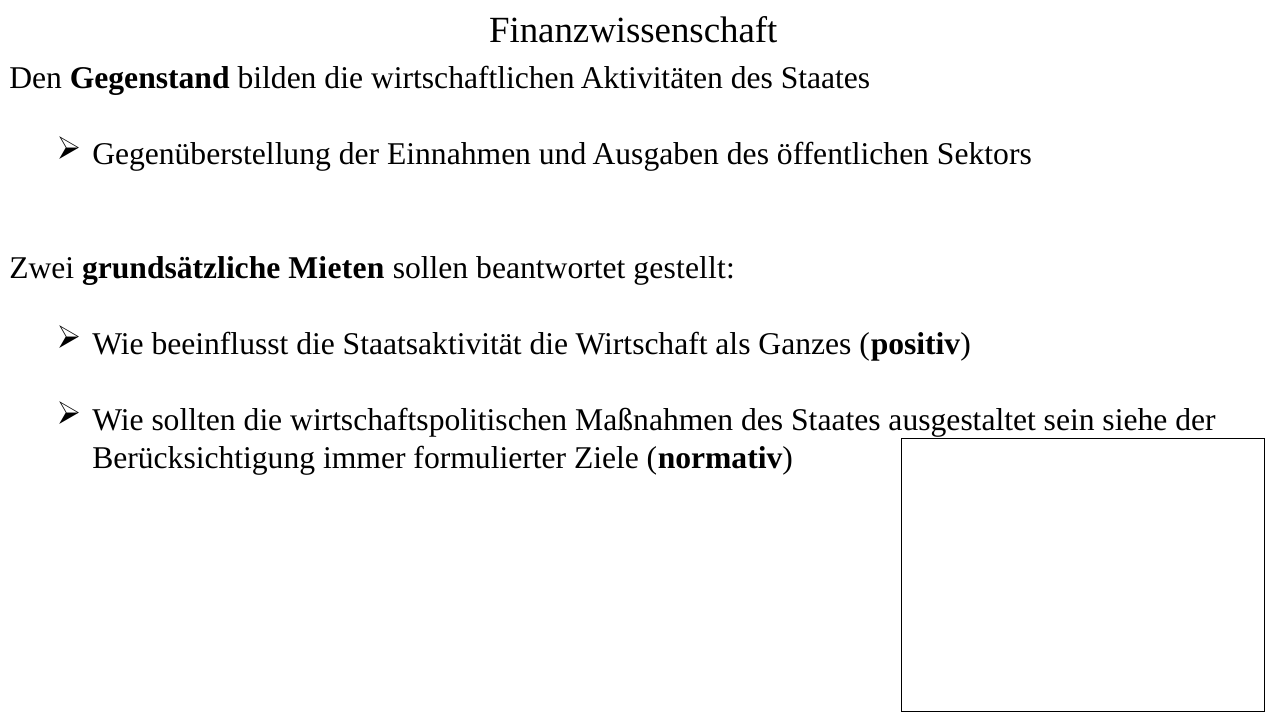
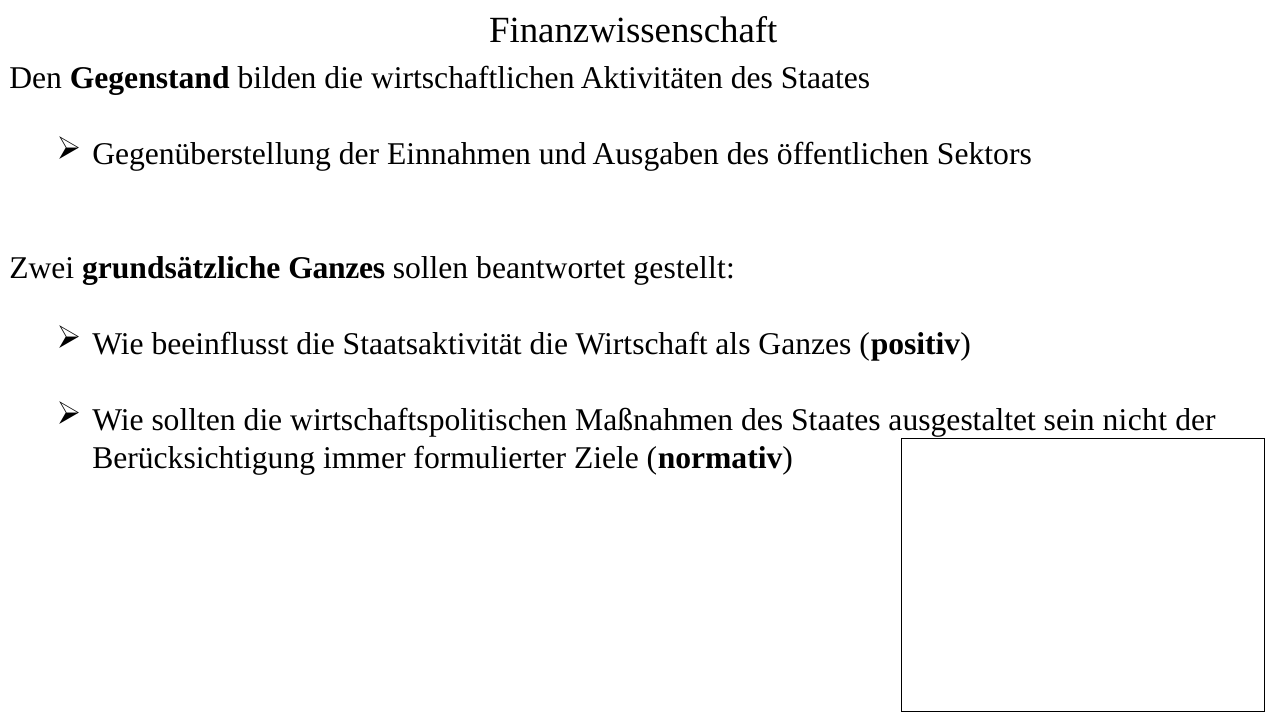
grundsätzliche Mieten: Mieten -> Ganzes (337, 268)
siehe: siehe -> nicht (1135, 419)
